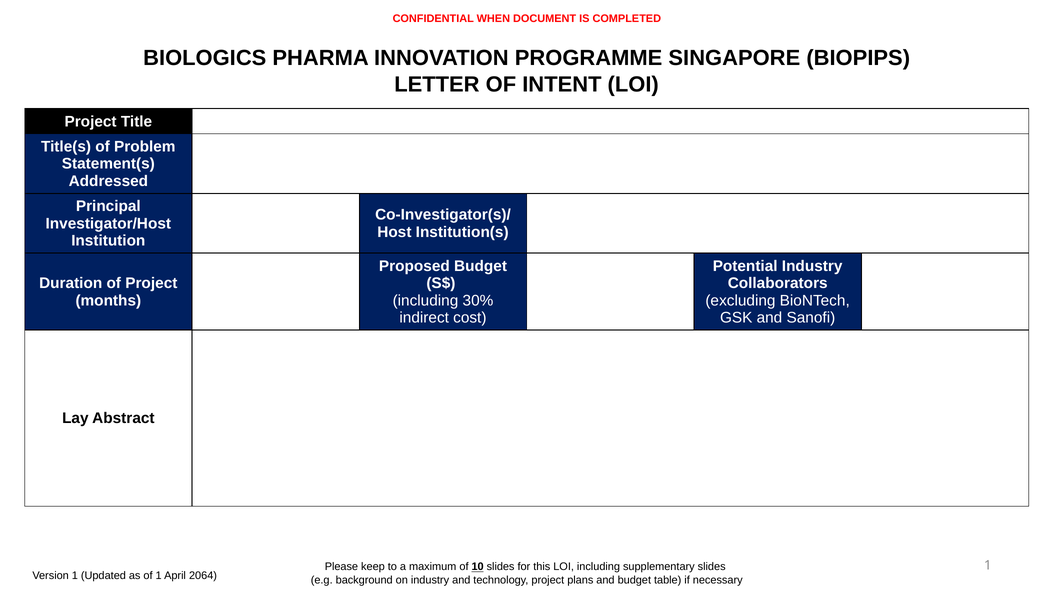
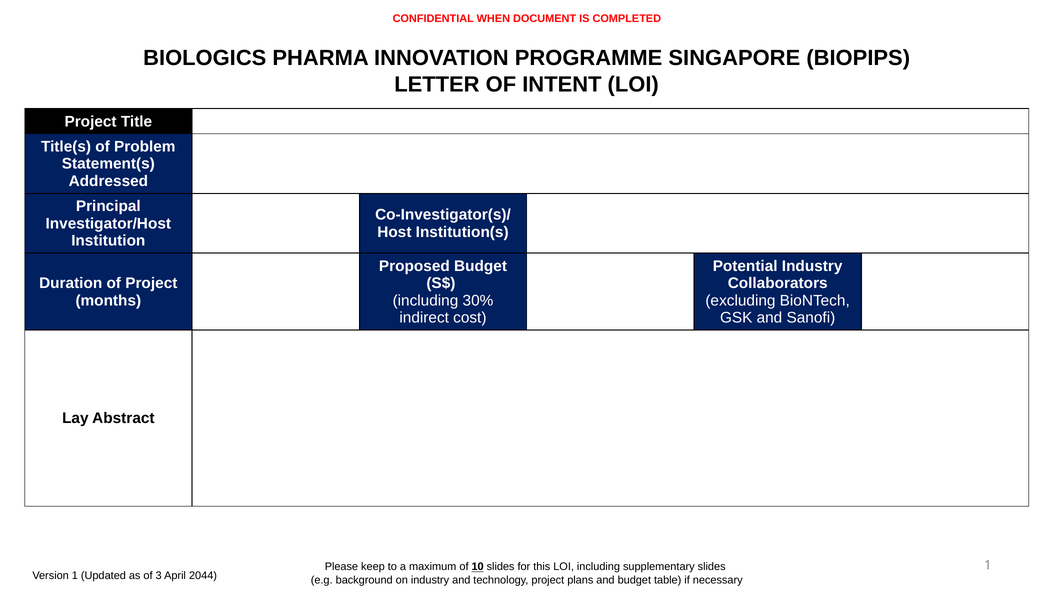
of 1: 1 -> 3 (159, 575)
2064: 2064 -> 2044 (203, 575)
